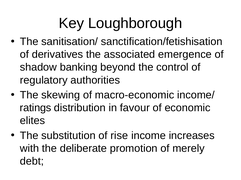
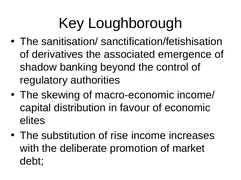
ratings: ratings -> capital (35, 108)
merely: merely -> market (189, 149)
